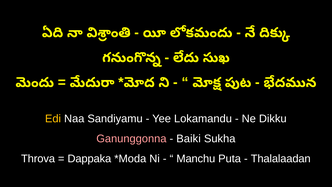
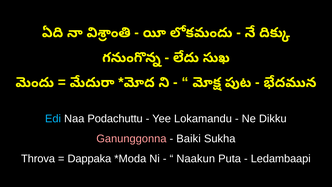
Edi colour: yellow -> light blue (53, 119)
Sandiyamu: Sandiyamu -> Podachuttu (115, 119)
Manchu: Manchu -> Naakun (196, 158)
Thalalaadan: Thalalaadan -> Ledambaapi (281, 158)
